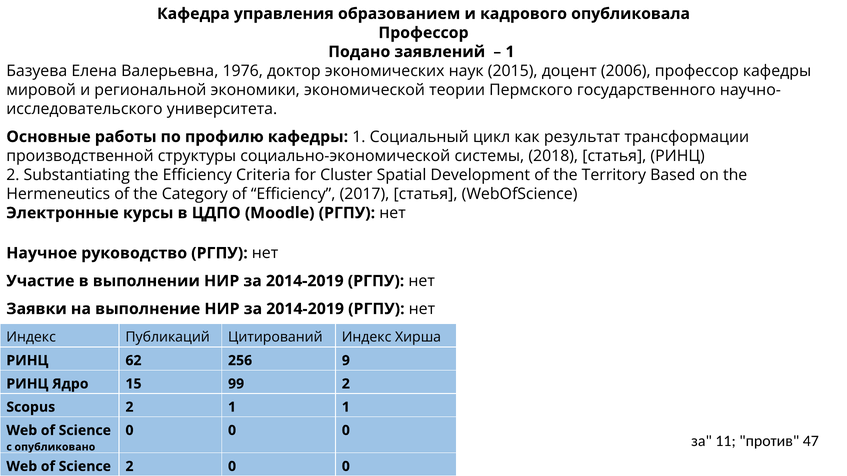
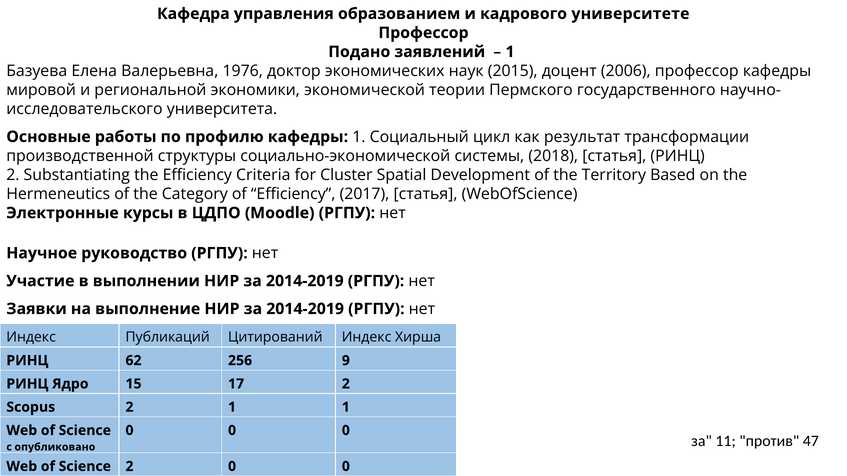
опубликовала: опубликовала -> университете (630, 14)
99: 99 -> 17 (236, 384)
